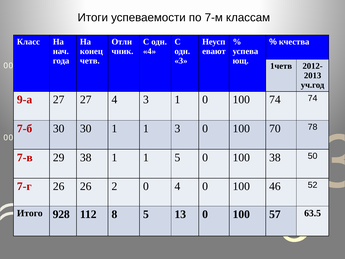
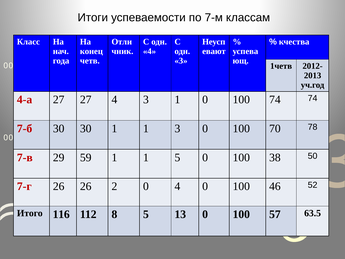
9-а: 9-а -> 4-а (25, 100)
29 38: 38 -> 59 (86, 157)
928: 928 -> 116 (61, 214)
